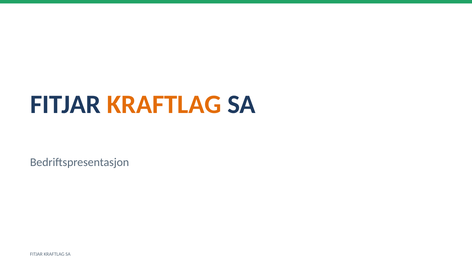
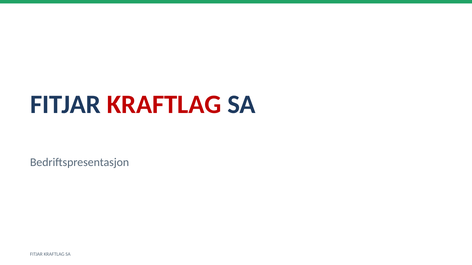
KRAFTLAG colour: orange -> red (164, 105)
